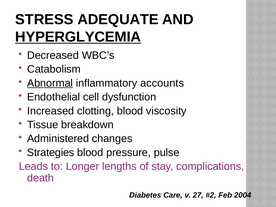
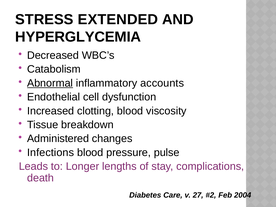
ADEQUATE: ADEQUATE -> EXTENDED (118, 19)
HYPERGLYCEMIA underline: present -> none (78, 37)
Strategies: Strategies -> Infections (51, 153)
